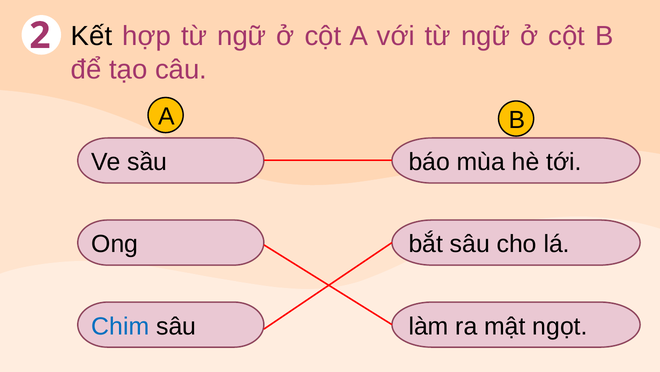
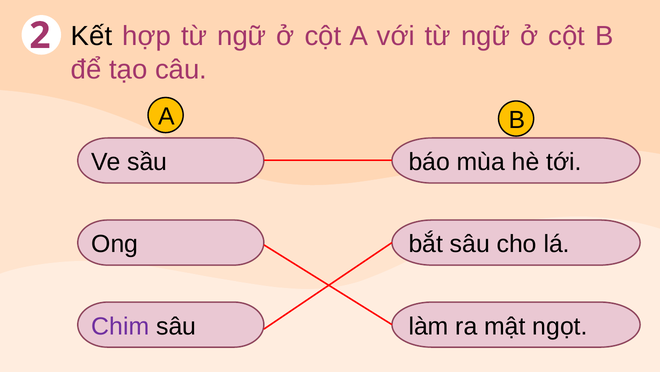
Chim colour: blue -> purple (120, 327)
